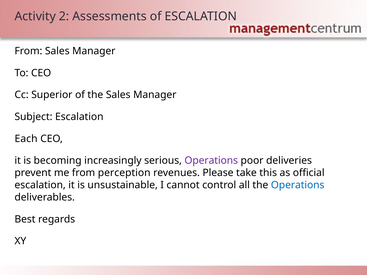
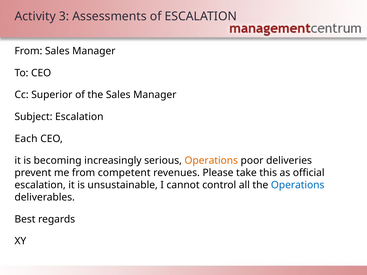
2: 2 -> 3 (64, 16)
Operations colour: purple -> orange (211, 161)
perception: perception -> competent (124, 173)
